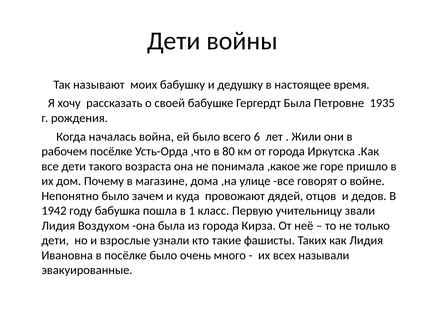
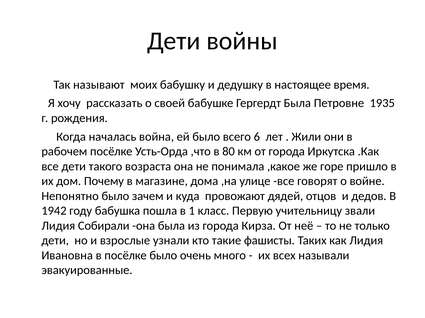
Воздухом: Воздухом -> Собирали (104, 226)
